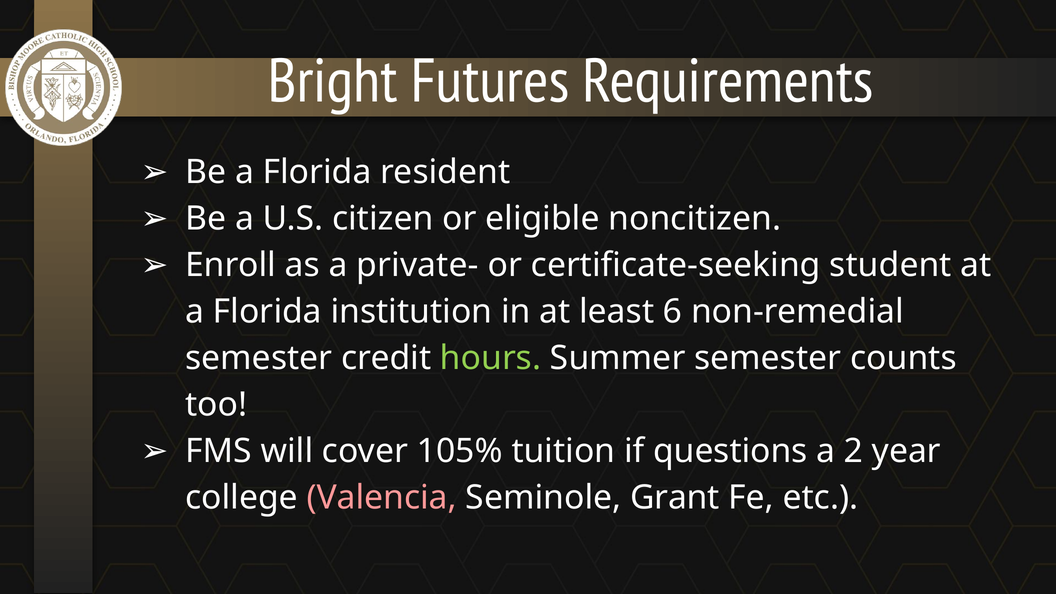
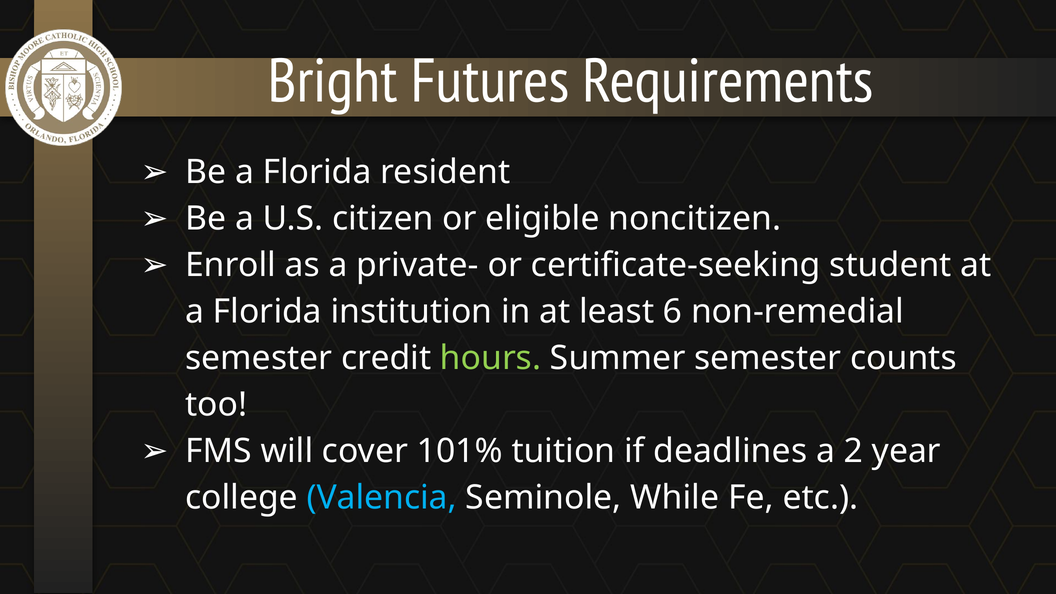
105%: 105% -> 101% (460, 451)
questions: questions -> deadlines (730, 451)
Valencia colour: pink -> light blue (382, 498)
Grant: Grant -> While (675, 498)
